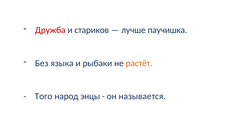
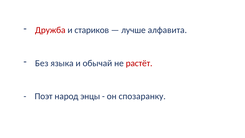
паучишка: паучишка -> алфавита (167, 30)
рыбаки: рыбаки -> обычай (97, 63)
растёт colour: orange -> red (139, 63)
Того: Того -> Поэт (44, 96)
называется: называется -> спозаранку (142, 96)
